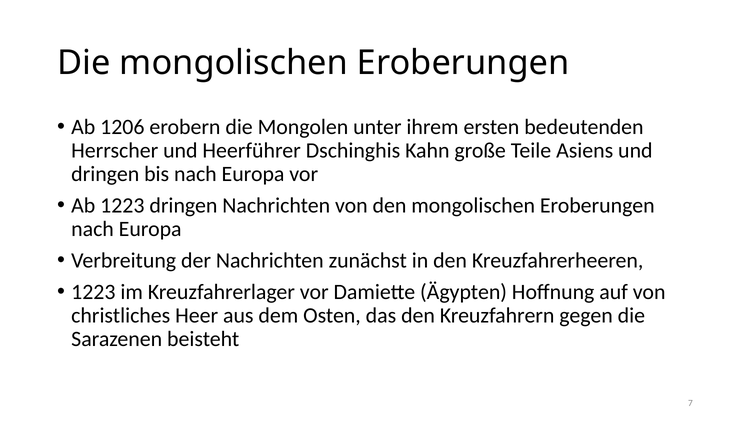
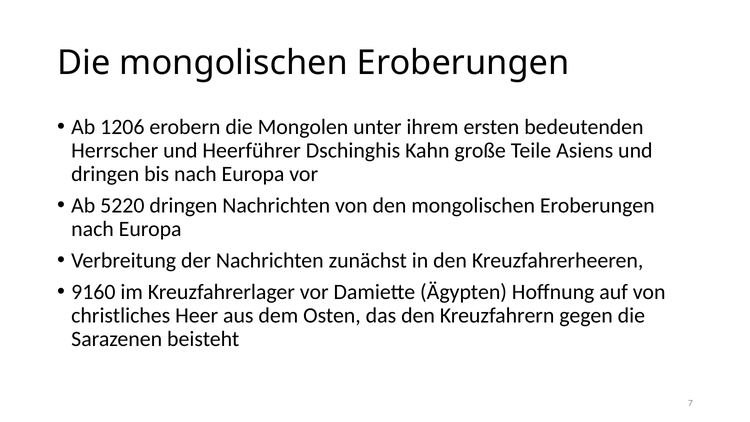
Ab 1223: 1223 -> 5220 (122, 205)
1223: 1223 -> 9160 (93, 292)
